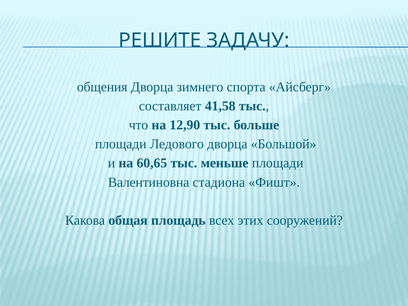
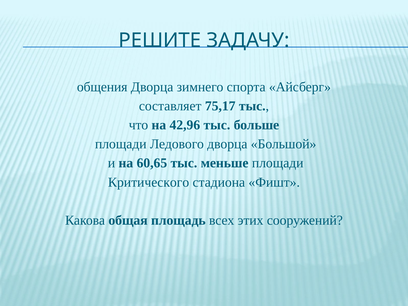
41,58: 41,58 -> 75,17 (220, 106)
12,90: 12,90 -> 42,96 (185, 125)
Валентиновна: Валентиновна -> Критического (149, 182)
